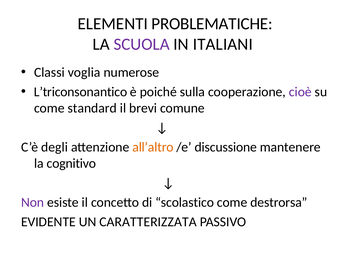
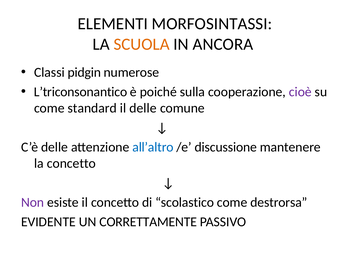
PROBLEMATICHE: PROBLEMATICHE -> MORFOSINTASSI (212, 24)
SCUOLA colour: purple -> orange (142, 44)
ITALIANI: ITALIANI -> ANCORA (223, 44)
voglia: voglia -> pidgin (84, 72)
il brevi: brevi -> delle (143, 108)
C’è degli: degli -> delle (55, 147)
all’altro colour: orange -> blue (153, 147)
la cognitivo: cognitivo -> concetto (71, 163)
CARATTERIZZATA: CARATTERIZZATA -> CORRETTAMENTE (148, 222)
